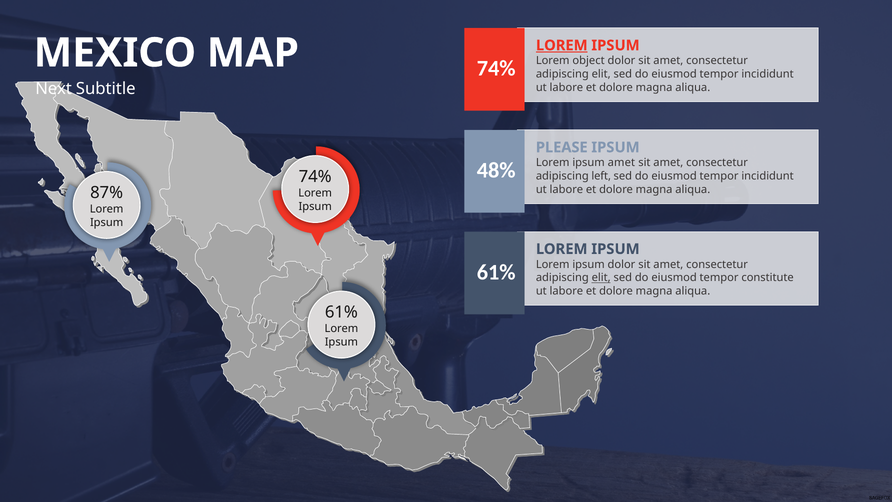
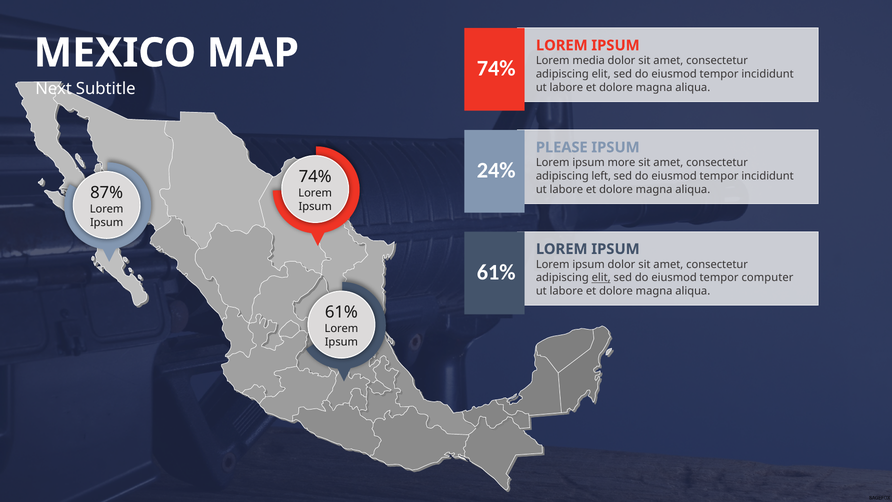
LOREM underline: present -> none (562, 45)
object: object -> media (589, 61)
ipsum amet: amet -> more (621, 163)
48%: 48% -> 24% (496, 170)
constitute: constitute -> computer (767, 278)
